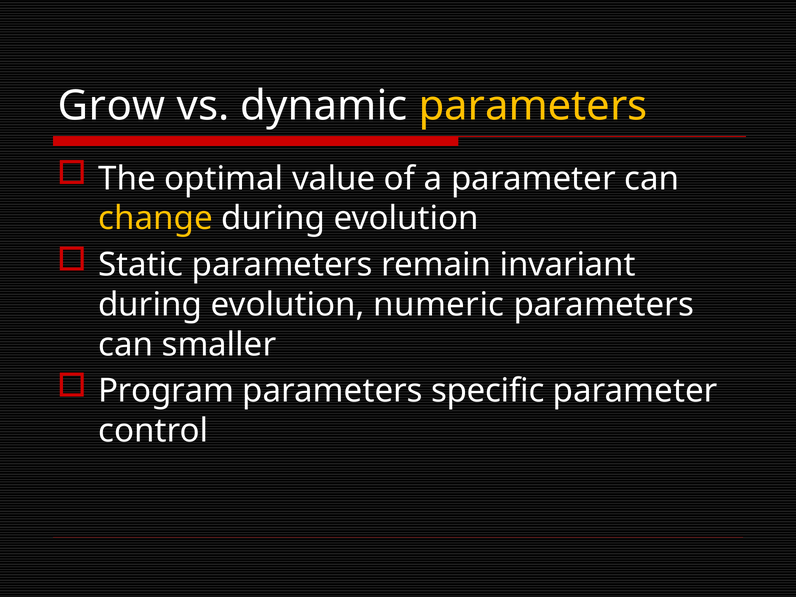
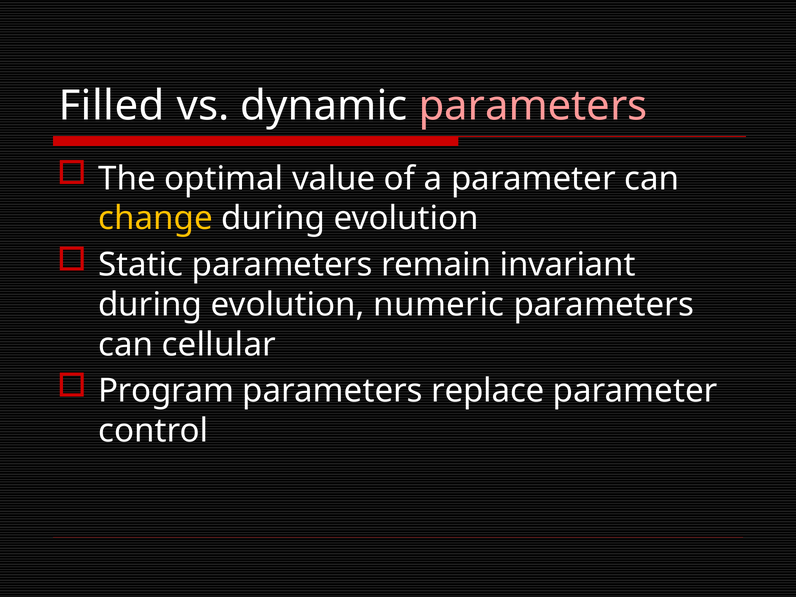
Grow: Grow -> Filled (112, 106)
parameters colour: yellow -> pink (533, 106)
smaller: smaller -> cellular (219, 345)
specific: specific -> replace (488, 391)
